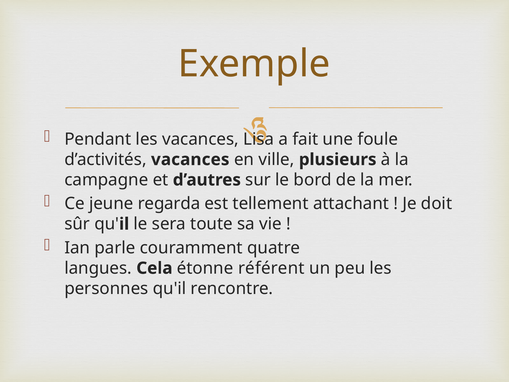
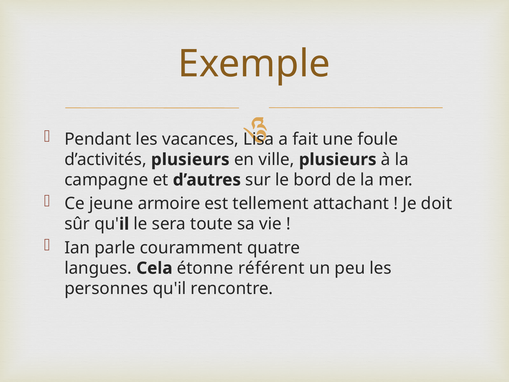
d’activités vacances: vacances -> plusieurs (190, 159)
regarda: regarda -> armoire (169, 204)
